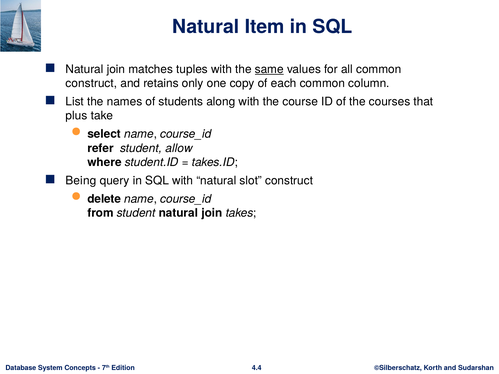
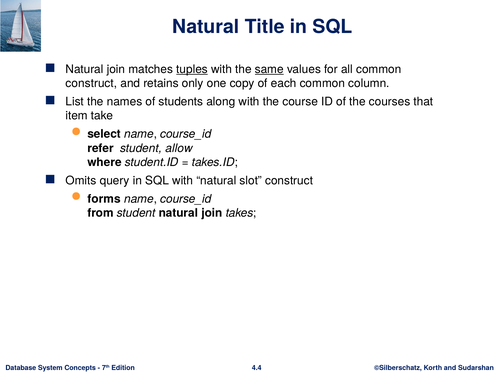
Item: Item -> Title (265, 27)
tuples underline: none -> present (192, 69)
plus: plus -> item (77, 116)
Being: Being -> Omits (81, 181)
delete: delete -> forms (104, 199)
